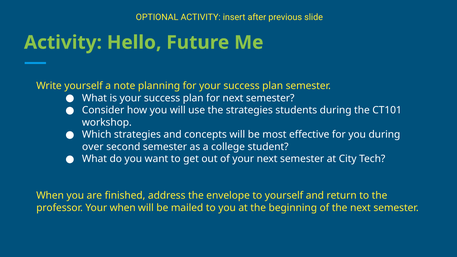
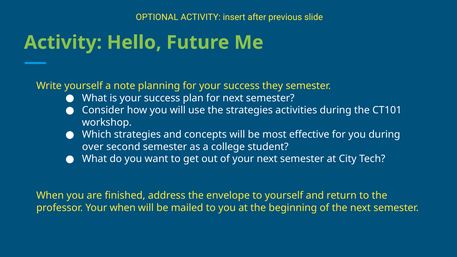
for your success plan: plan -> they (273, 86)
students: students -> activities (296, 110)
